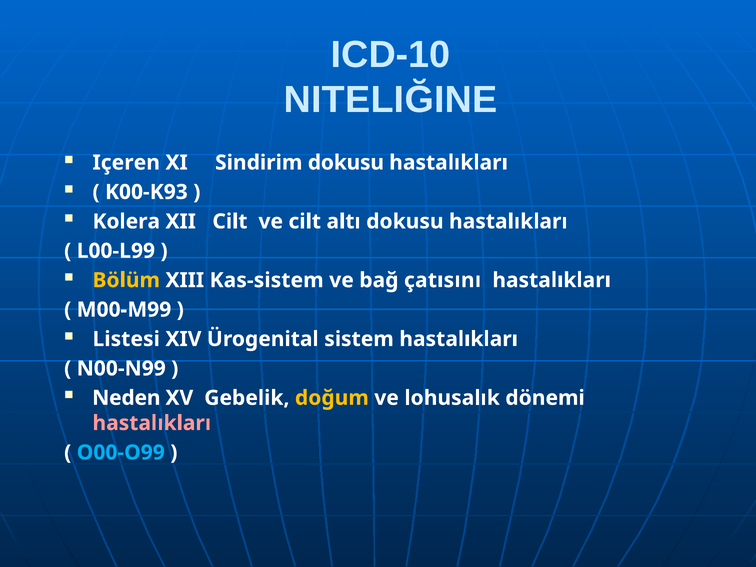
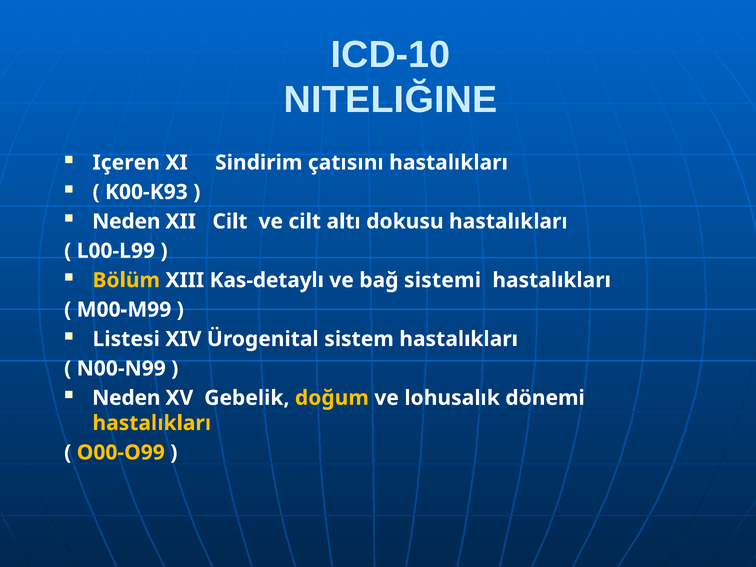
Sindirim dokusu: dokusu -> çatısını (346, 163)
Kolera: Kolera -> Neden (126, 221)
Kas-sistem: Kas-sistem -> Kas-detaylı (267, 280)
çatısını: çatısını -> sistemi (442, 280)
hastalıkları colour: pink -> yellow (152, 423)
O00-O99 colour: light blue -> yellow (121, 453)
